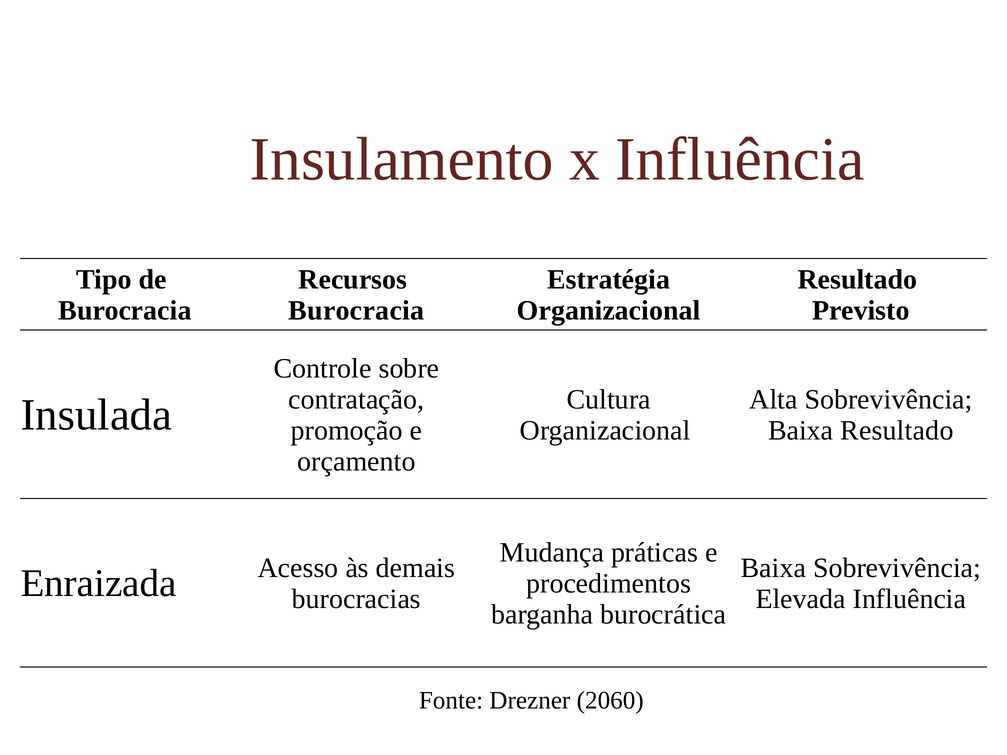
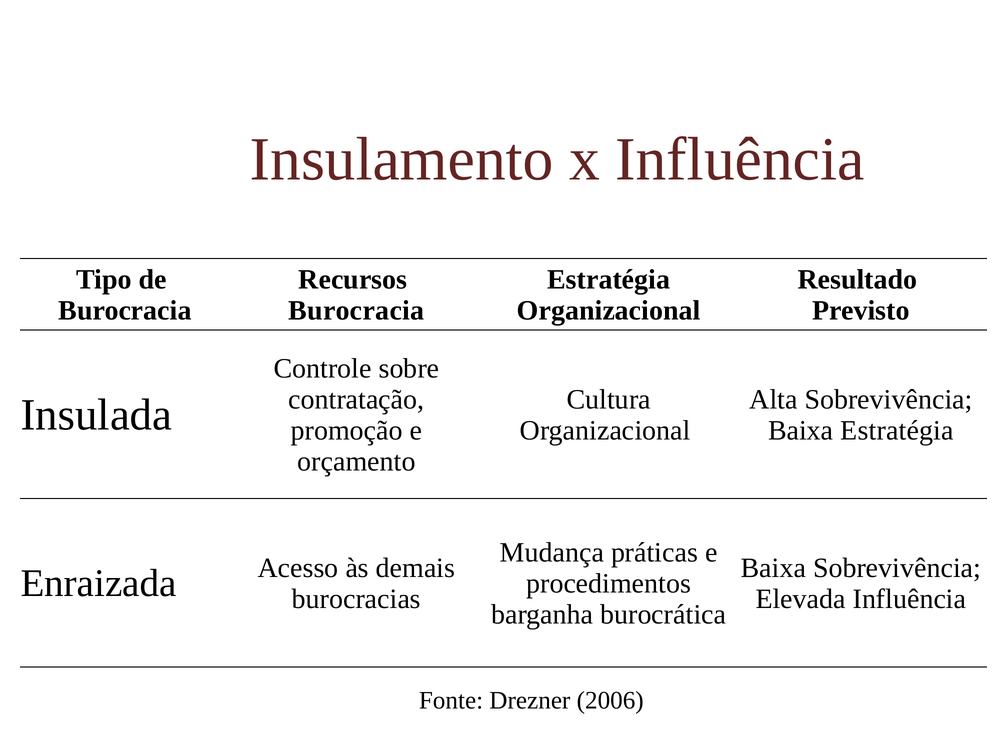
Baixa Resultado: Resultado -> Estratégia (897, 431)
2060: 2060 -> 2006 (610, 701)
